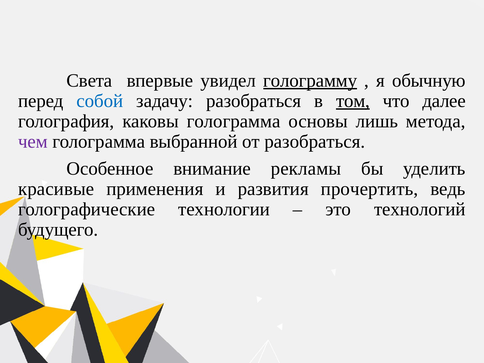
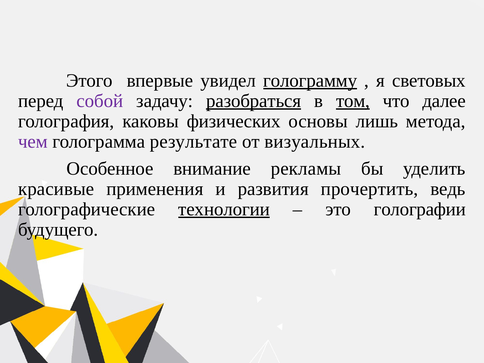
Света: Света -> Этого (89, 81)
обычную: обычную -> световых (429, 81)
собой colour: blue -> purple (100, 101)
разобраться underline: none -> present (254, 101)
каковы голограмма: голограмма -> физических (234, 121)
выбранной: выбранной -> результате (194, 142)
от разобраться: разобраться -> визуальных (315, 142)
технологии underline: none -> present (224, 209)
технологий: технологий -> голографии (420, 209)
